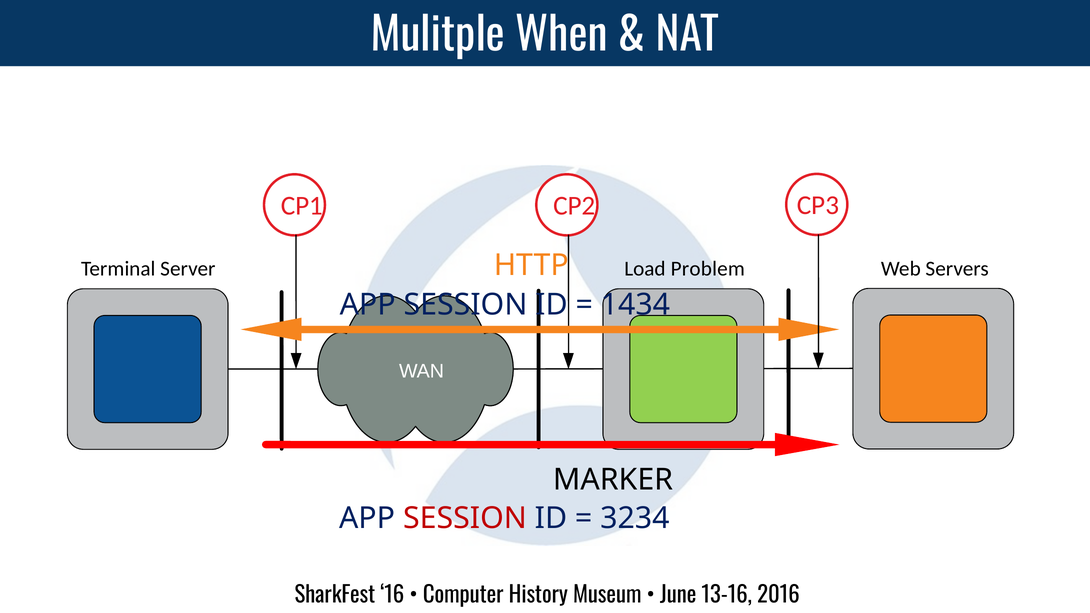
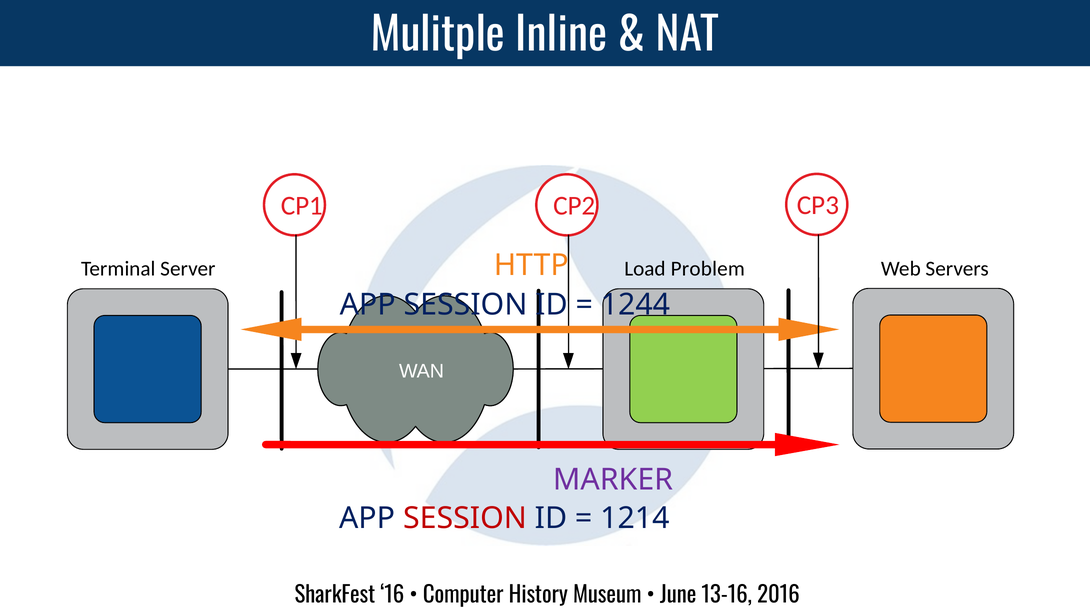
When: When -> Inline (561, 36)
1434: 1434 -> 1244 (635, 305)
MARKER colour: black -> purple (613, 480)
3234: 3234 -> 1214 (635, 518)
